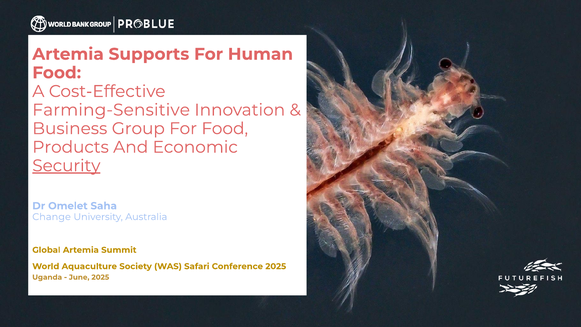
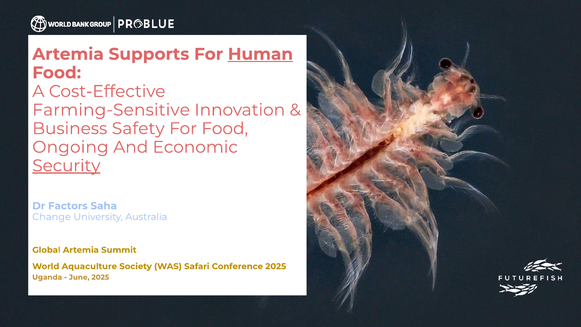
Human underline: none -> present (260, 54)
Group: Group -> Safety (138, 128)
Products: Products -> Ongoing (70, 147)
Omelet: Omelet -> Factors (68, 206)
